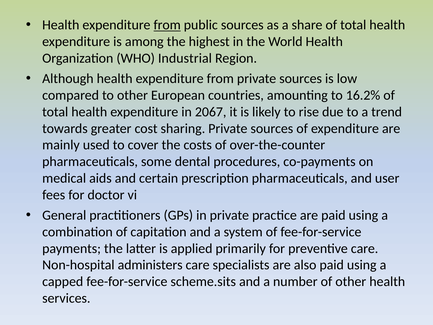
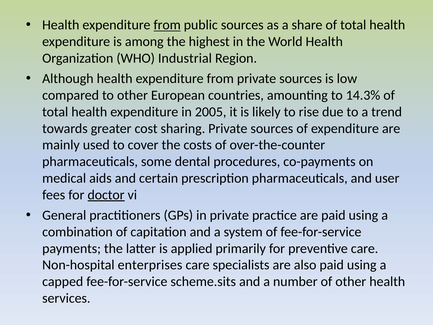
16.2%: 16.2% -> 14.3% (363, 95)
2067: 2067 -> 2005 (211, 112)
doctor underline: none -> present (106, 195)
administers: administers -> enterprises (150, 265)
